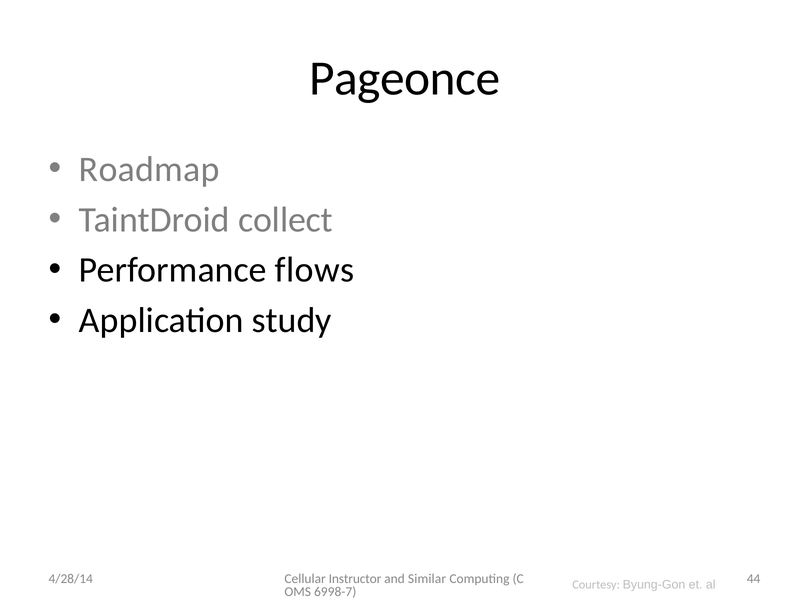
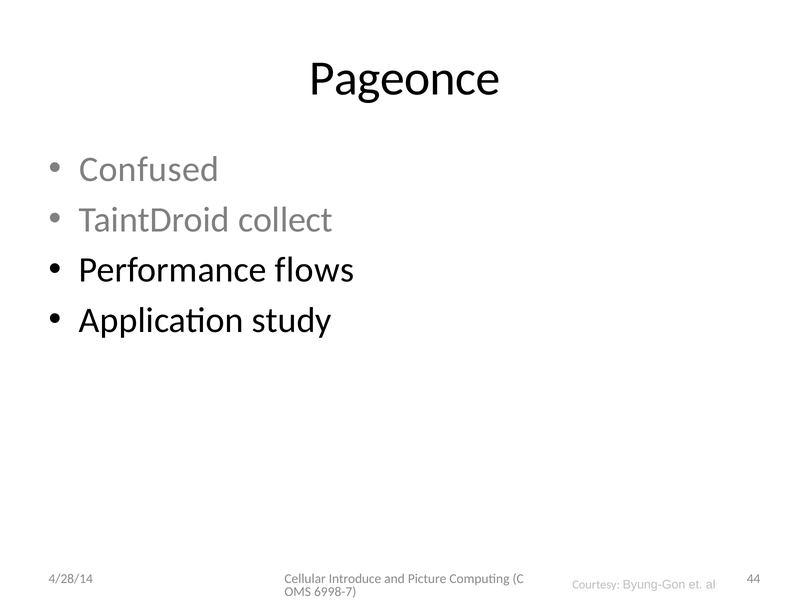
Roadmap: Roadmap -> Confused (149, 170)
Instructor: Instructor -> Introduce (355, 579)
Similar: Similar -> Picture (427, 579)
